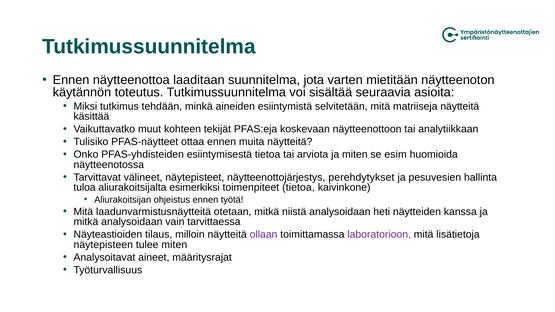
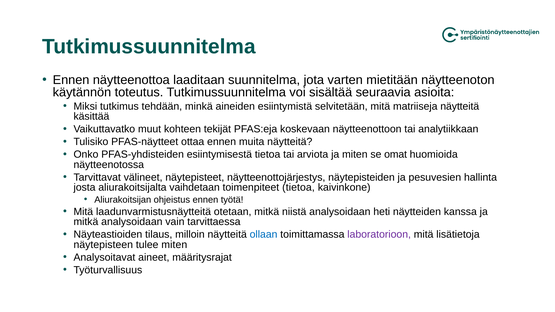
esim: esim -> omat (396, 155)
perehdytykset: perehdytykset -> näytepisteiden (361, 177)
tuloa: tuloa -> josta (85, 188)
esimerkiksi: esimerkiksi -> vaihdetaan (195, 188)
ollaan colour: purple -> blue (264, 235)
